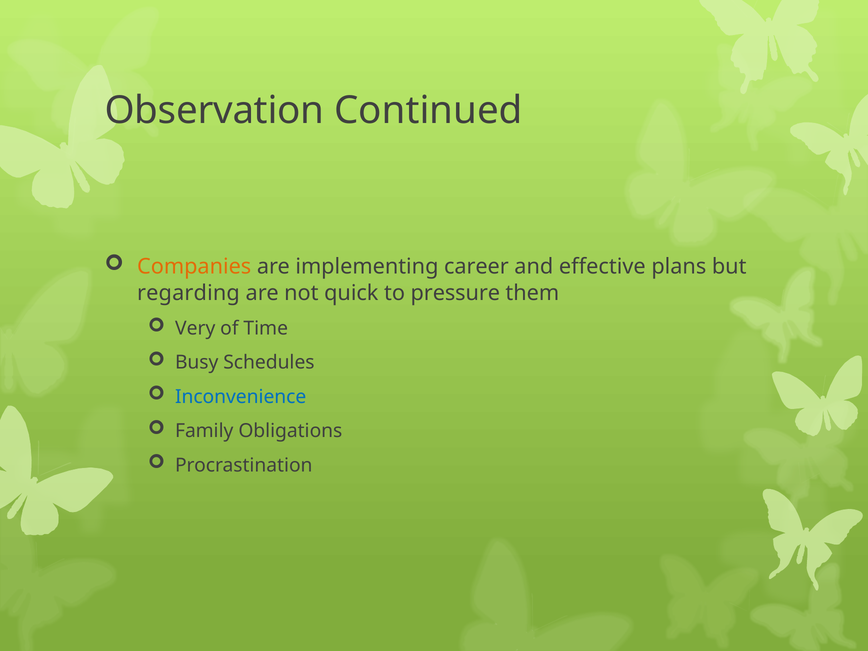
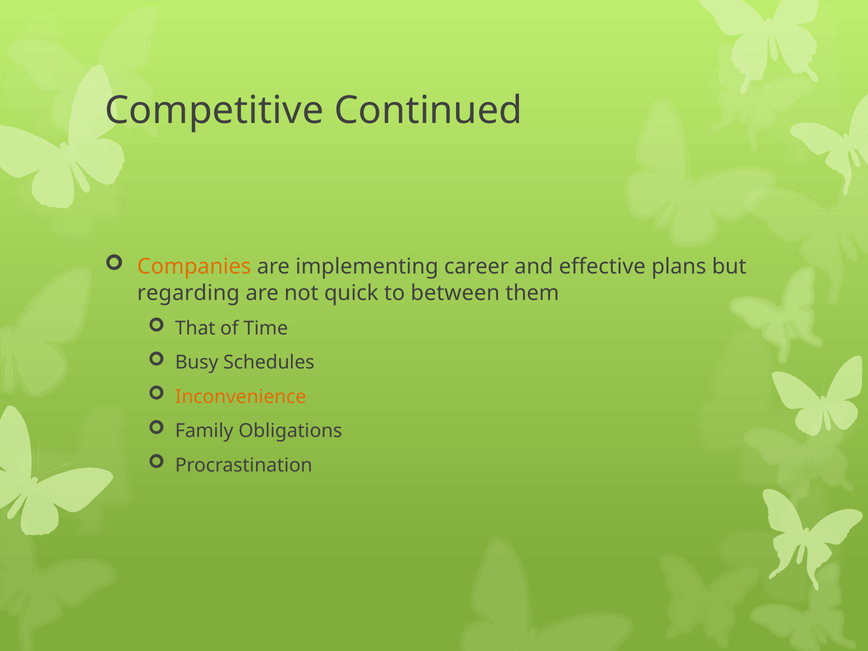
Observation: Observation -> Competitive (214, 111)
pressure: pressure -> between (455, 293)
Very: Very -> That (195, 328)
Inconvenience colour: blue -> orange (241, 397)
